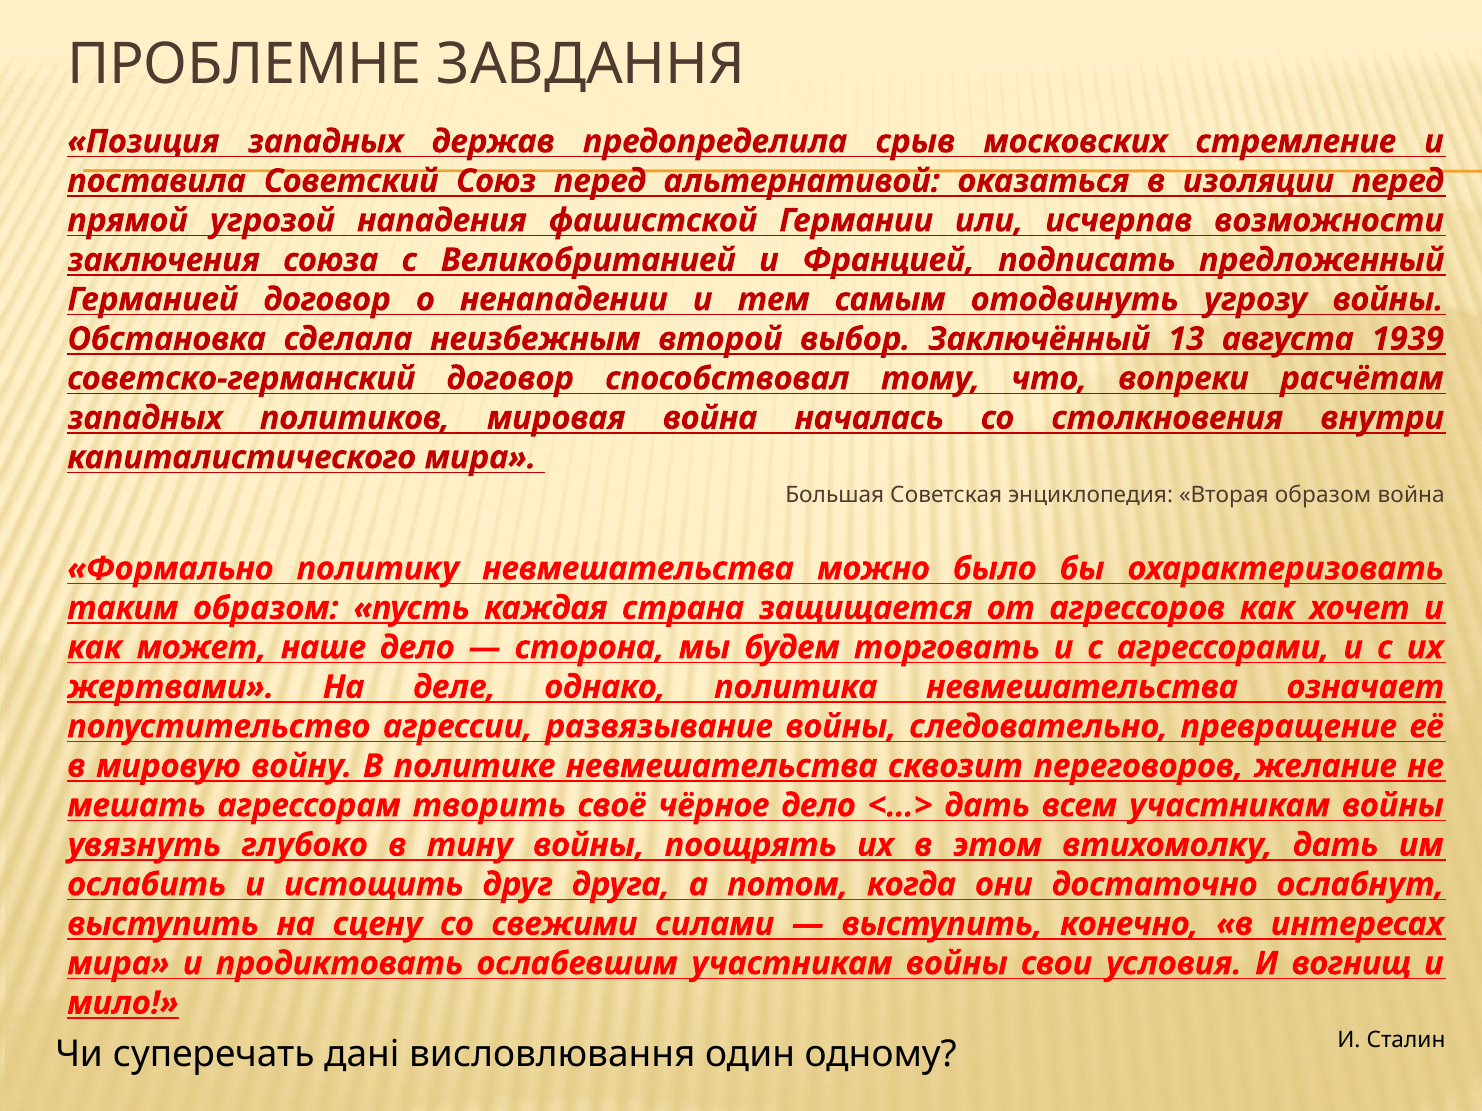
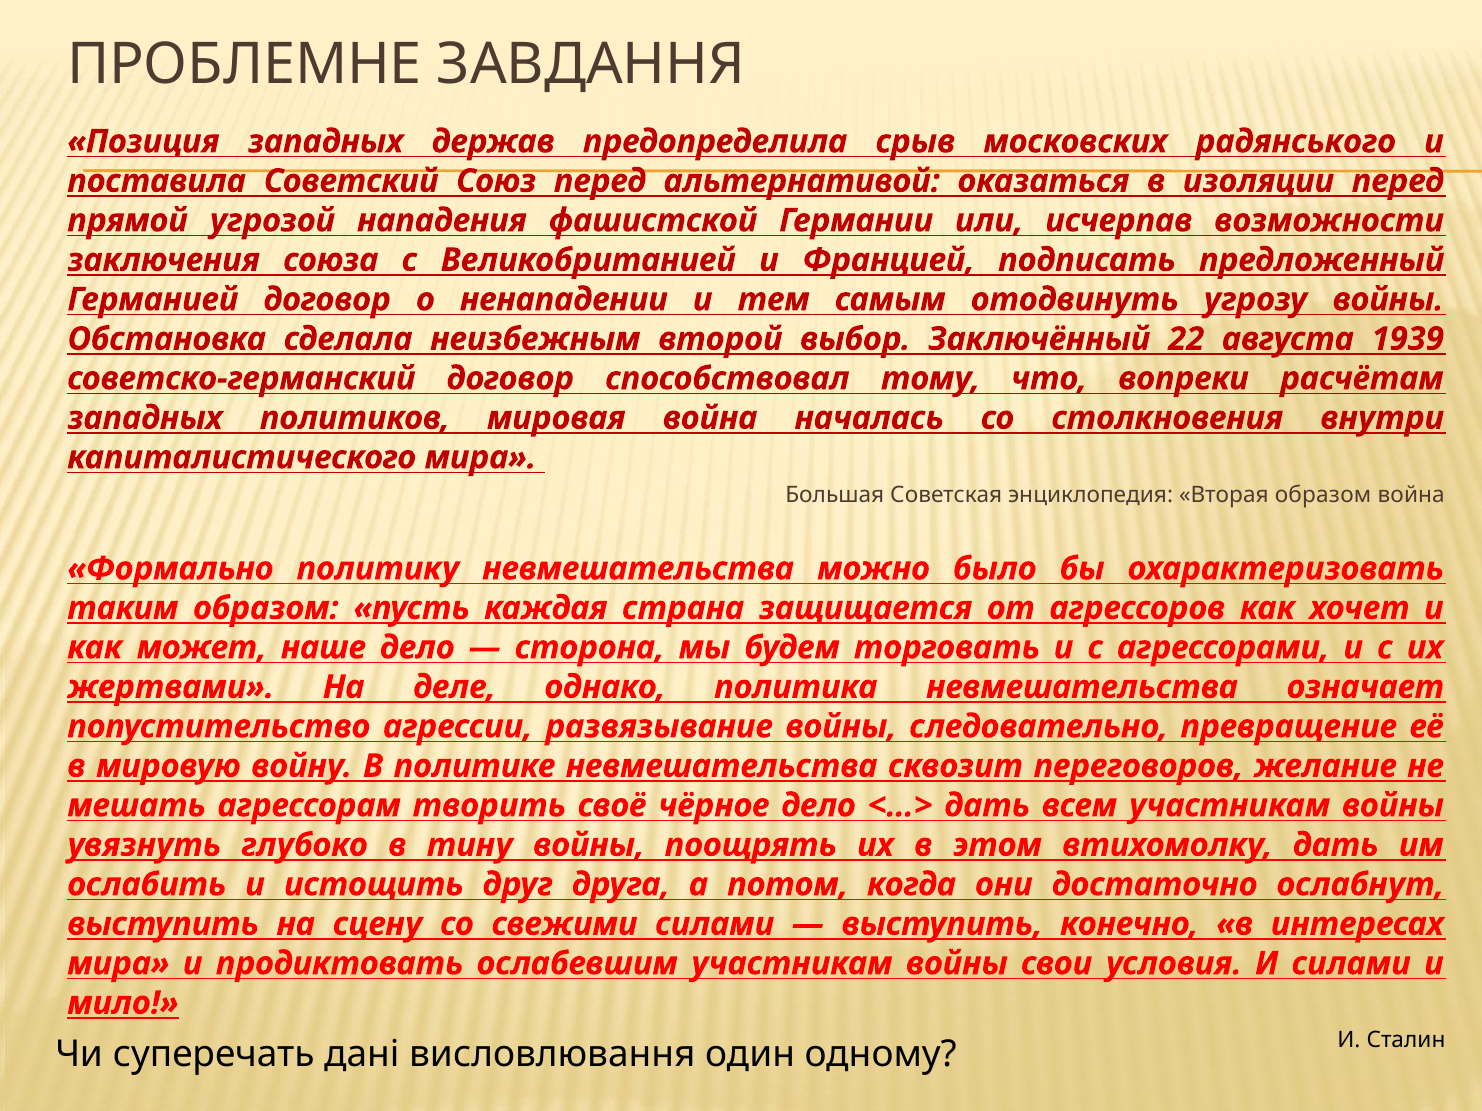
стремление: стремление -> радянського (1296, 142)
13: 13 -> 22 (1186, 339)
И вогнищ: вогнищ -> силами (1351, 964)
